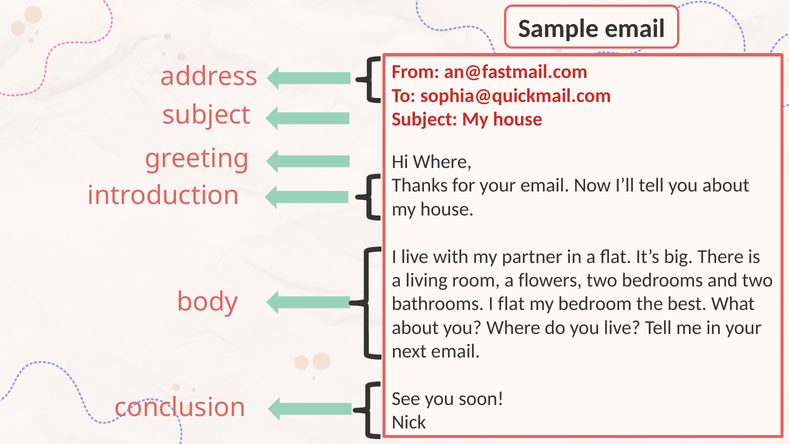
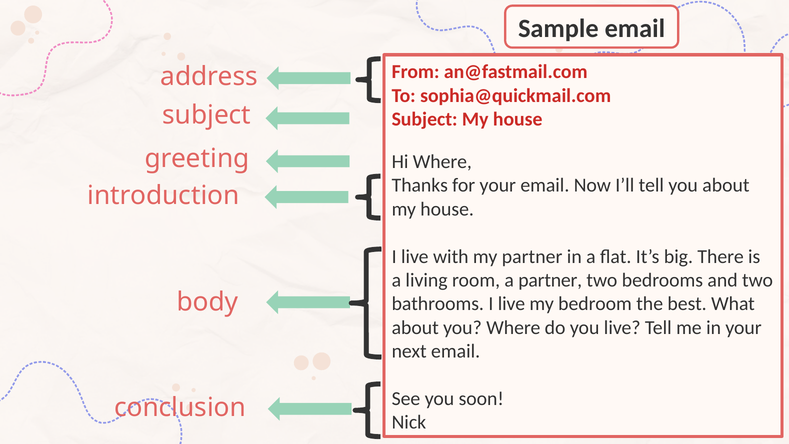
a flowers: flowers -> partner (550, 280)
bathrooms I flat: flat -> live (511, 304)
